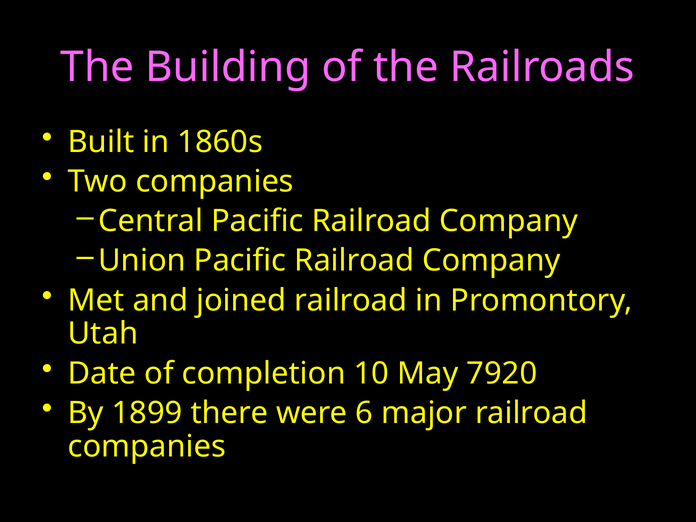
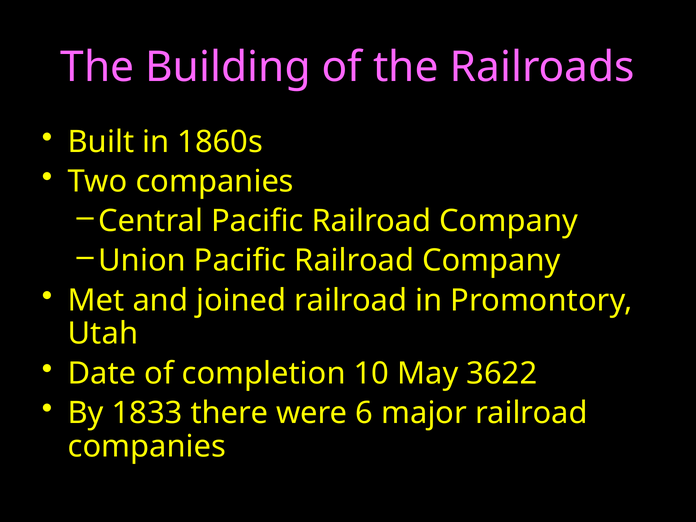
7920: 7920 -> 3622 (502, 373)
1899: 1899 -> 1833 (147, 413)
